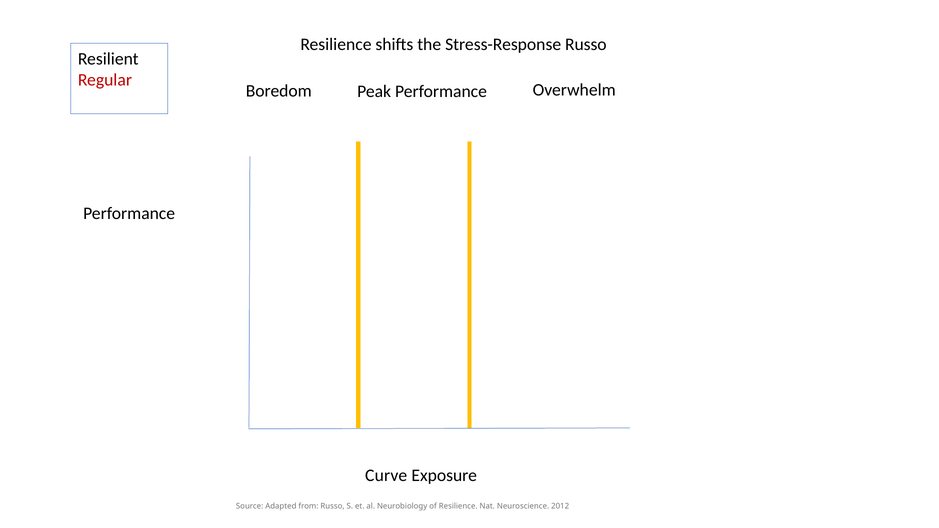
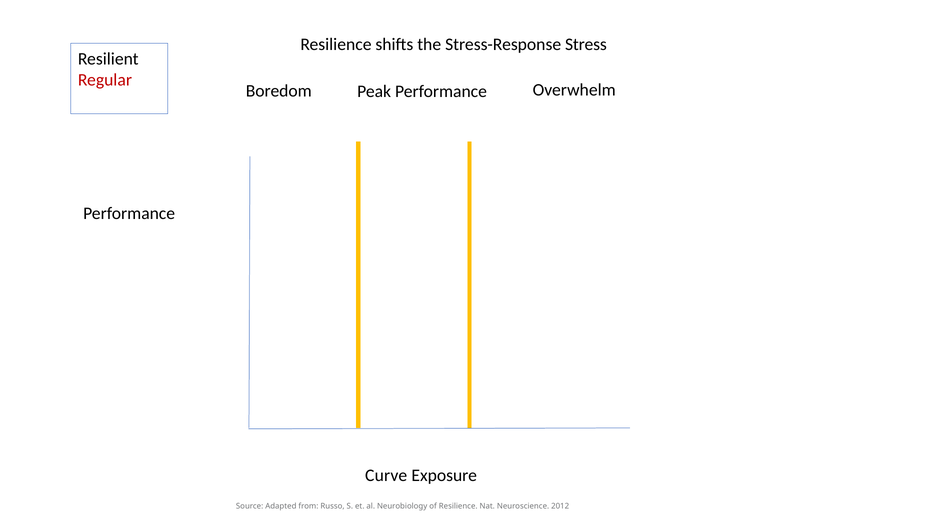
Stress-Response Russo: Russo -> Stress (586, 45)
